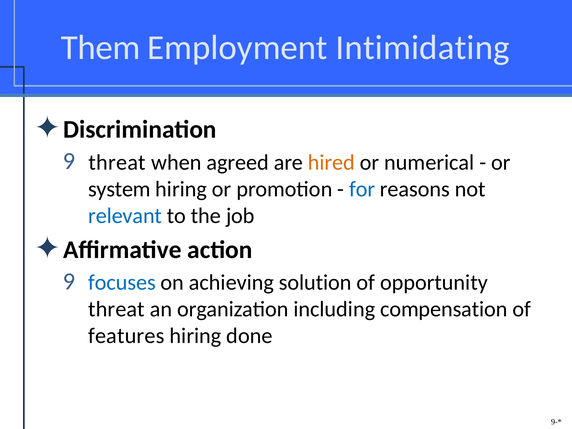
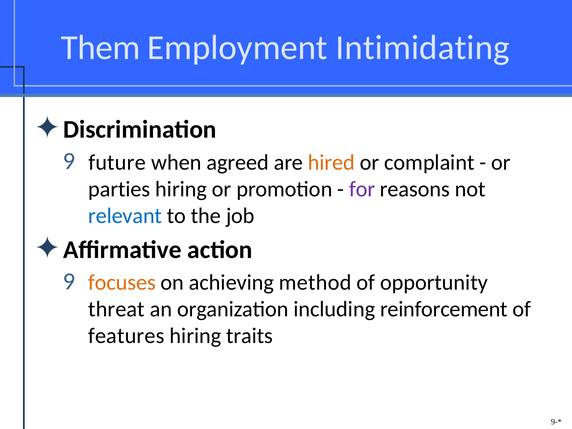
threat: threat -> future (117, 162)
numerical: numerical -> complaint (429, 162)
system: system -> parties (119, 189)
for colour: blue -> purple (362, 189)
focuses colour: blue -> orange (122, 283)
solution: solution -> method (315, 283)
compensation: compensation -> reinforcement (444, 309)
done: done -> traits (250, 336)
